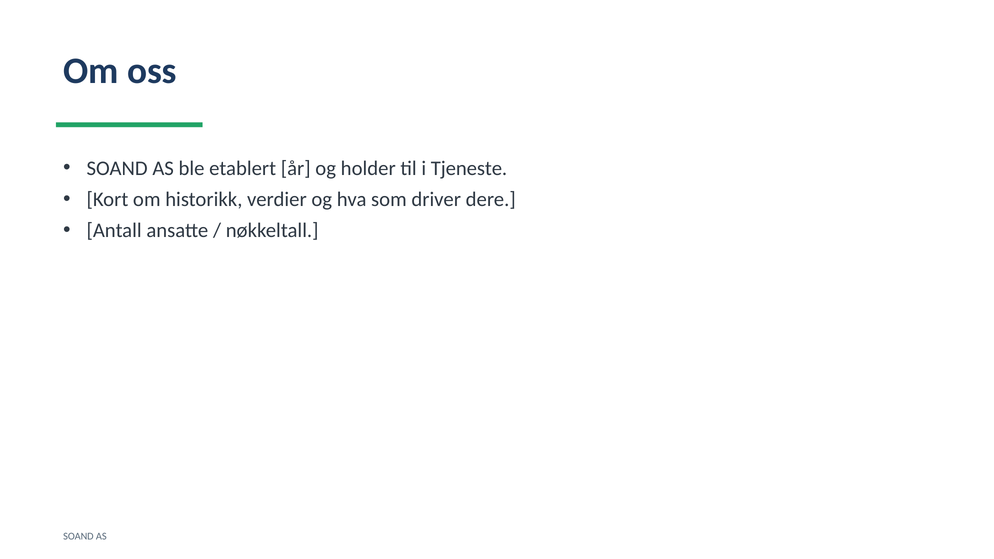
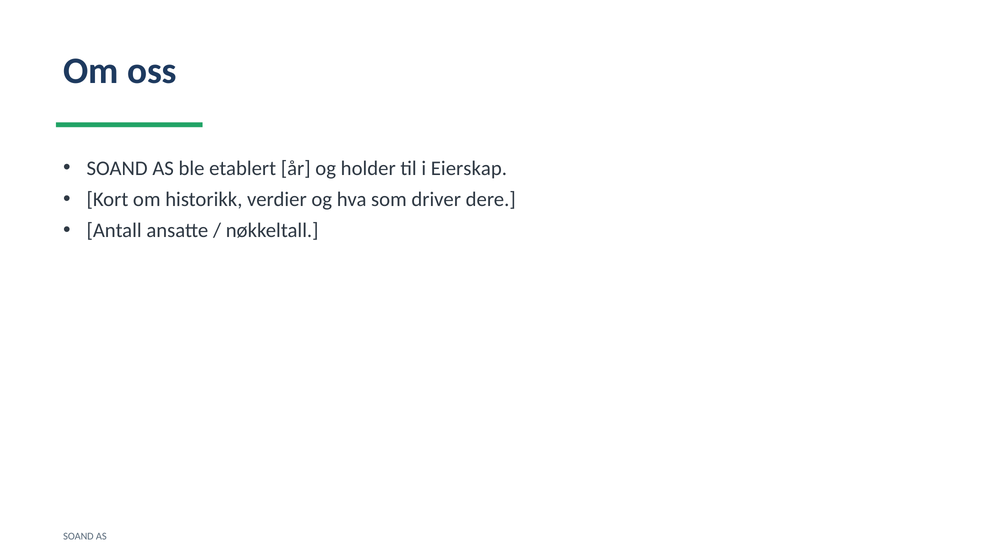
Tjeneste: Tjeneste -> Eierskap (469, 168)
